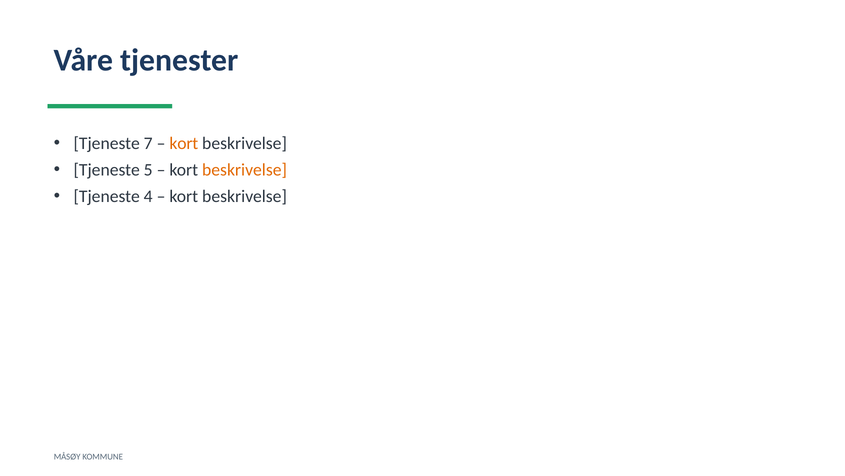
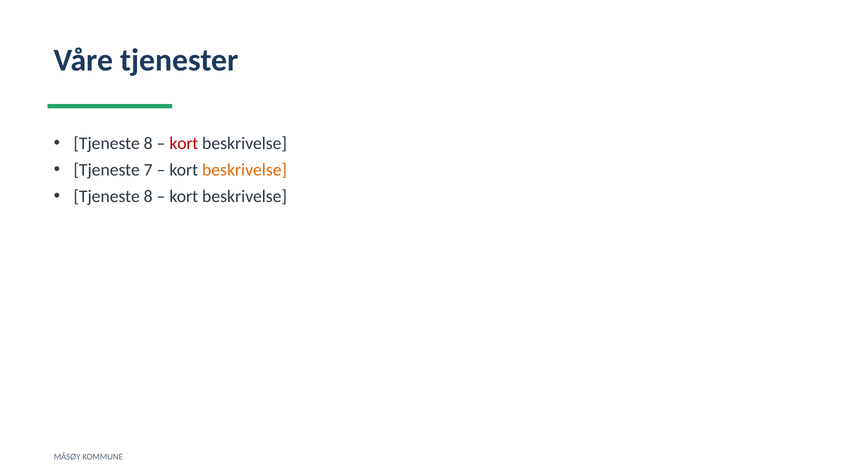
7: 7 -> 8 (148, 143)
kort colour: orange -> red (184, 143)
5: 5 -> 7 (148, 170)
4: 4 -> 8 (148, 196)
